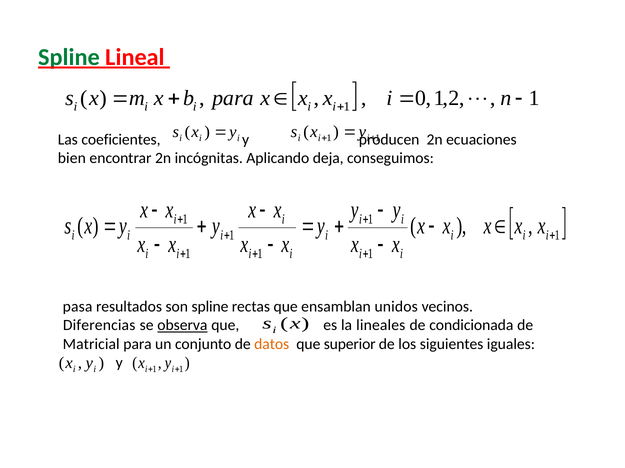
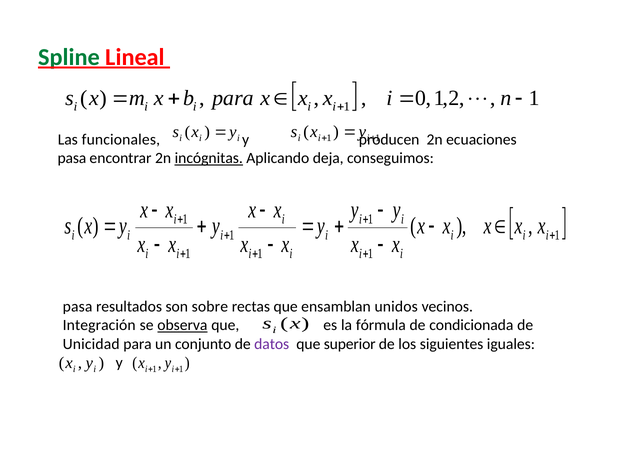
coeficientes: coeficientes -> funcionales (121, 140)
bien: bien -> pasa (72, 158)
incógnitas underline: none -> present (209, 158)
son spline: spline -> sobre (210, 307)
Diferencias: Diferencias -> Integración (99, 326)
lineales: lineales -> fórmula (381, 326)
Matricial: Matricial -> Unicidad (91, 344)
datos colour: orange -> purple (272, 344)
